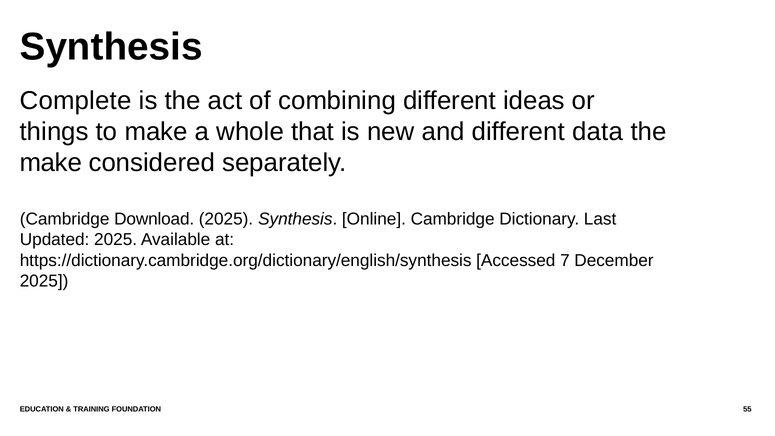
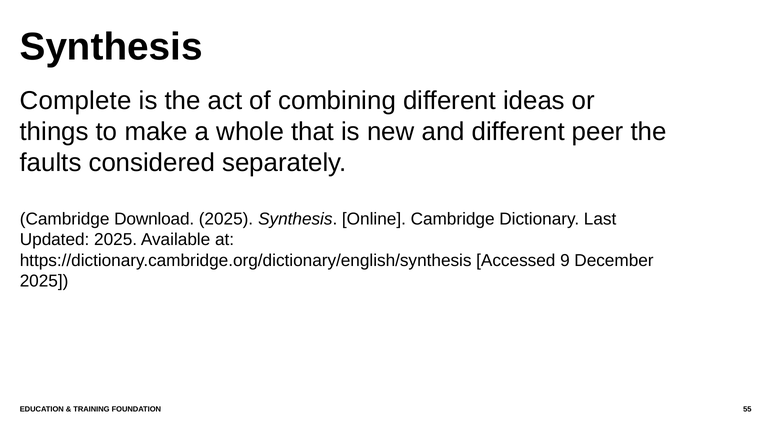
data: data -> peer (598, 132)
make: make -> faults (51, 163)
7: 7 -> 9 (565, 260)
